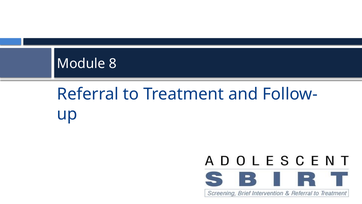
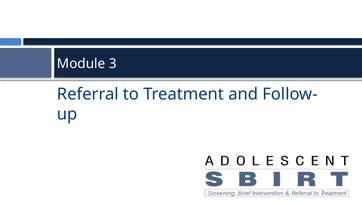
8: 8 -> 3 (113, 64)
